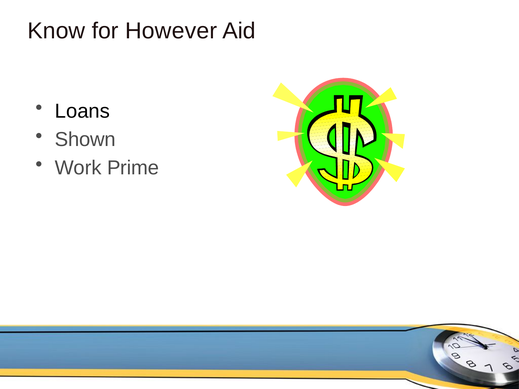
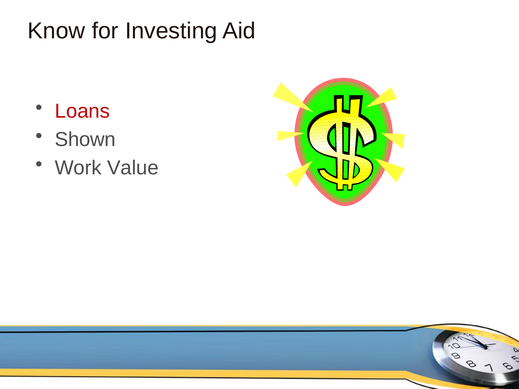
However: However -> Investing (171, 31)
Loans colour: black -> red (82, 111)
Prime: Prime -> Value (133, 168)
